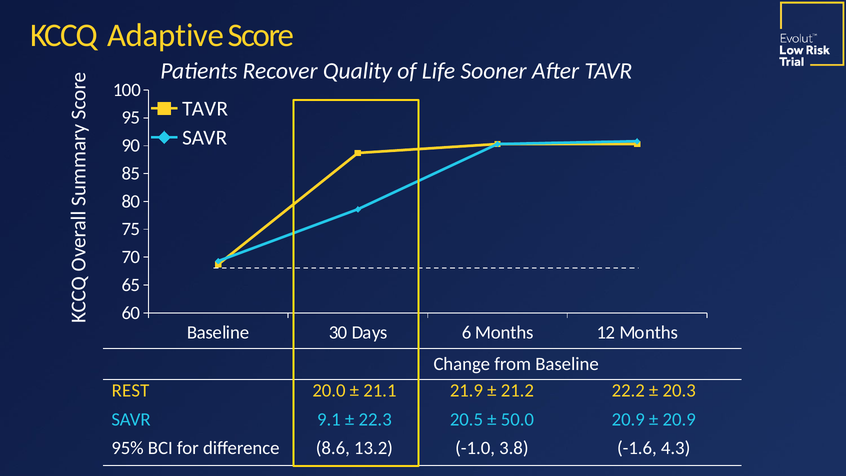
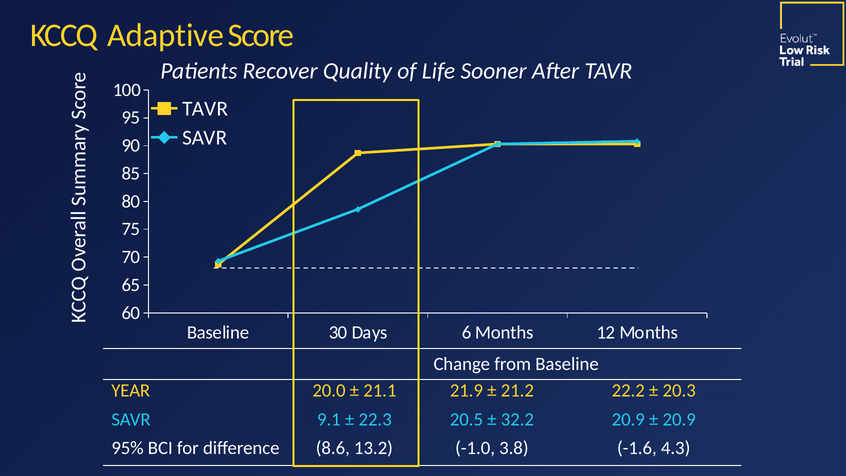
REST: REST -> YEAR (131, 391)
50.0: 50.0 -> 32.2 (517, 419)
